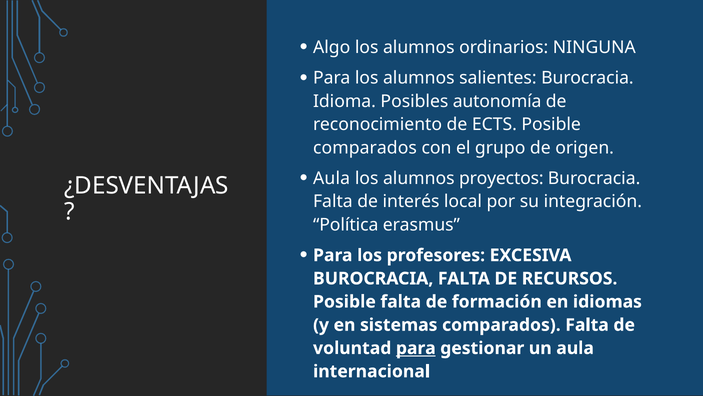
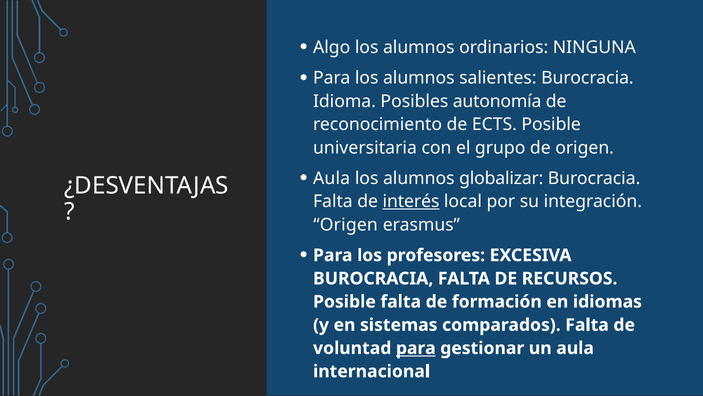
comparados: comparados -> universitaria (365, 148)
proyectos: proyectos -> globalizar (501, 178)
interés underline: none -> present (411, 201)
Política: Política -> Origen (346, 224)
